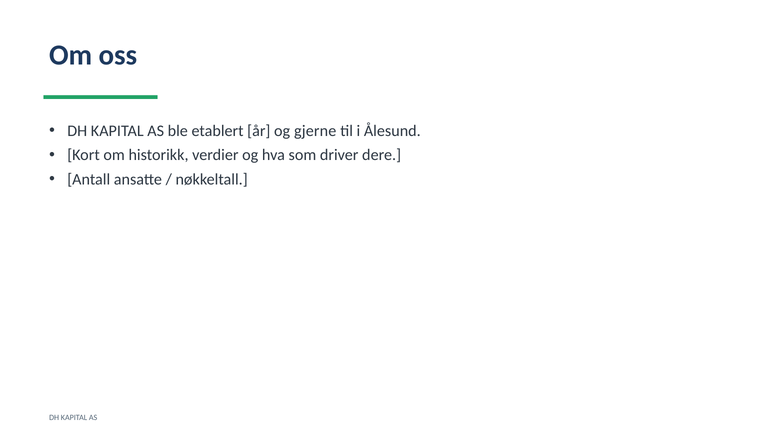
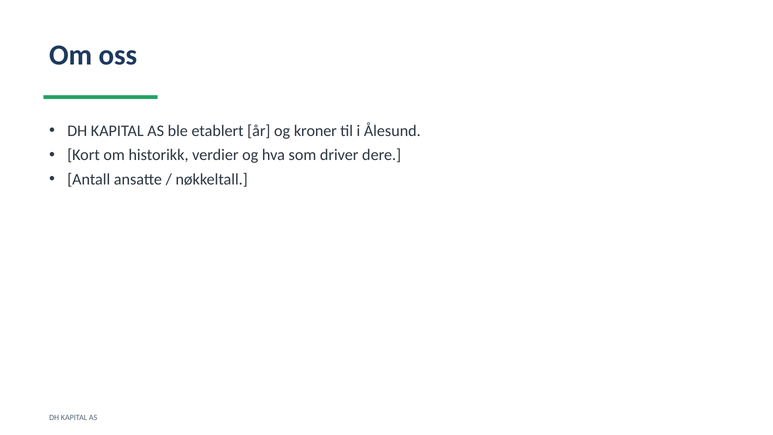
gjerne: gjerne -> kroner (315, 131)
